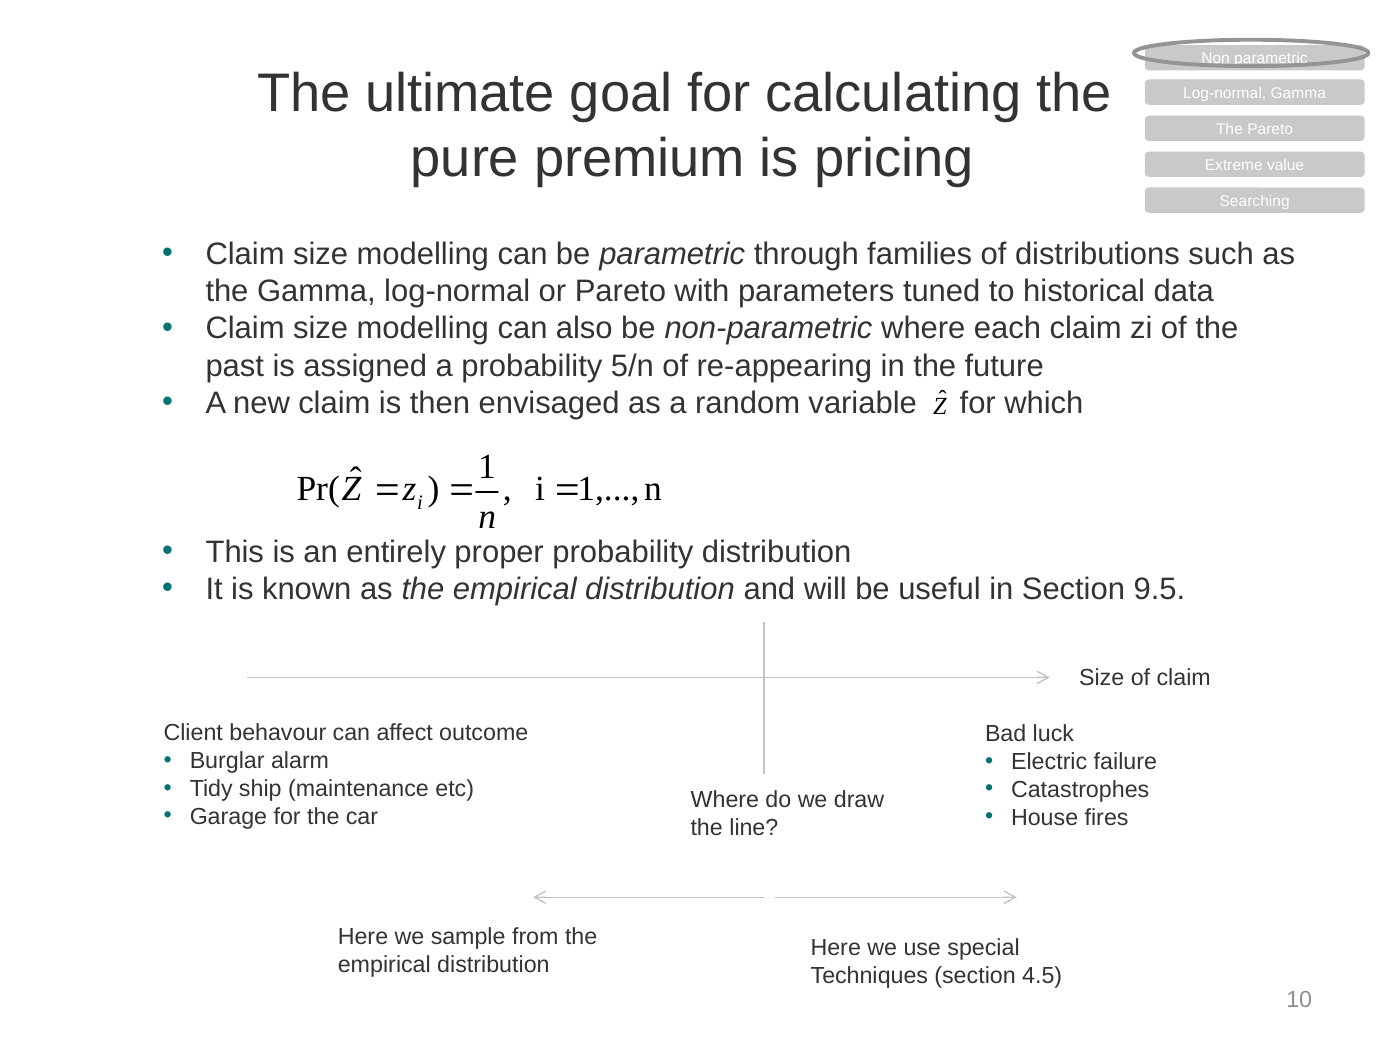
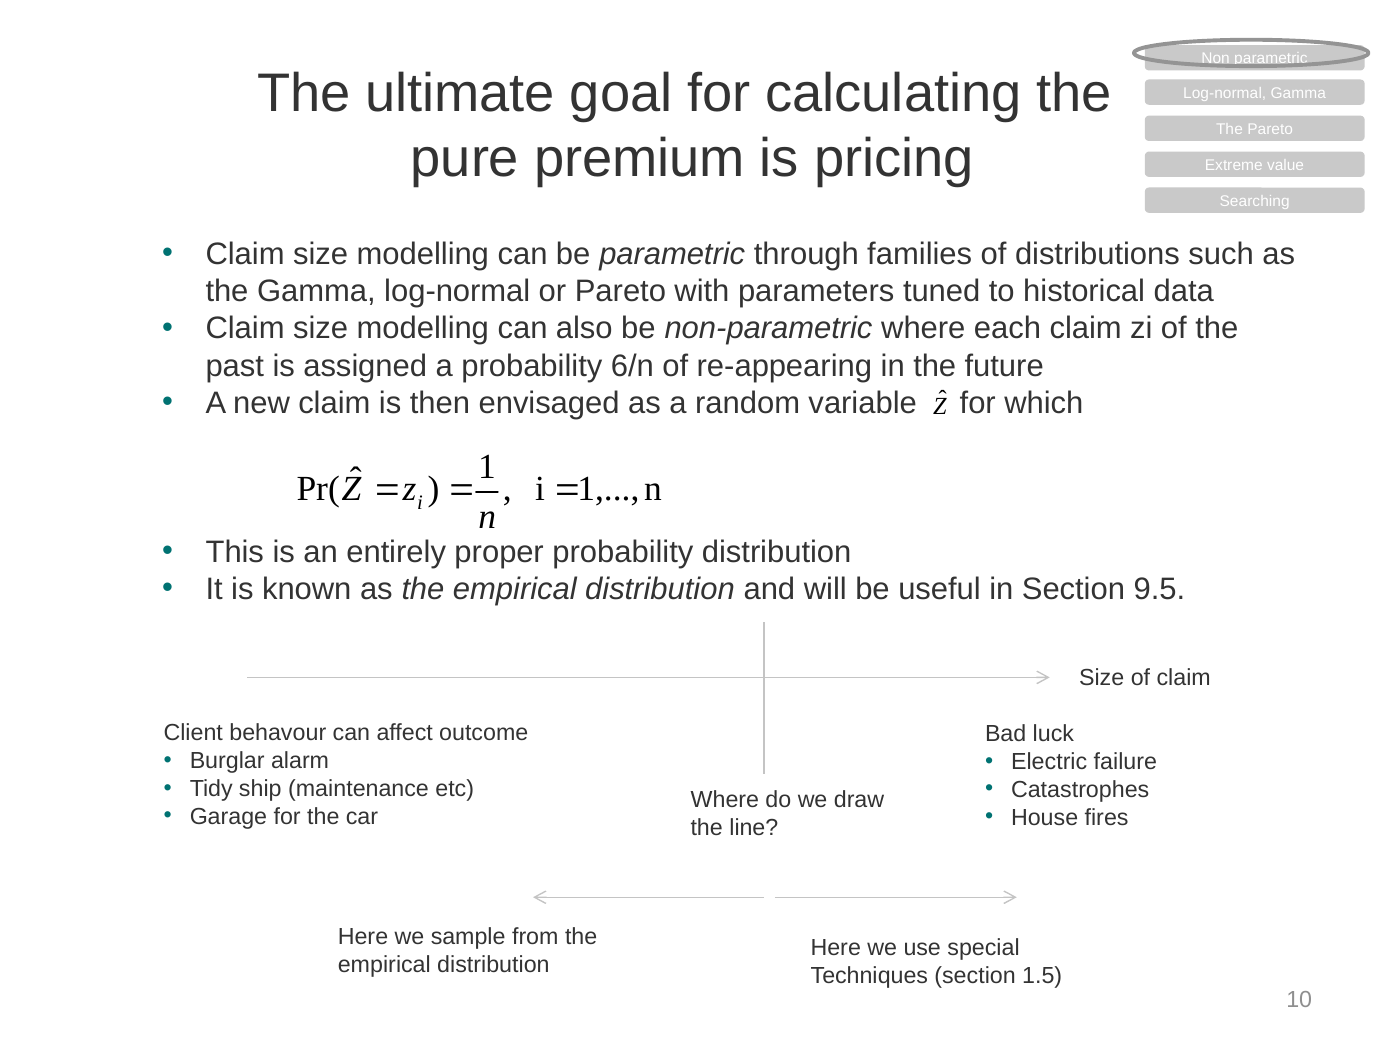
5/n: 5/n -> 6/n (632, 366)
4.5: 4.5 -> 1.5 (1042, 976)
